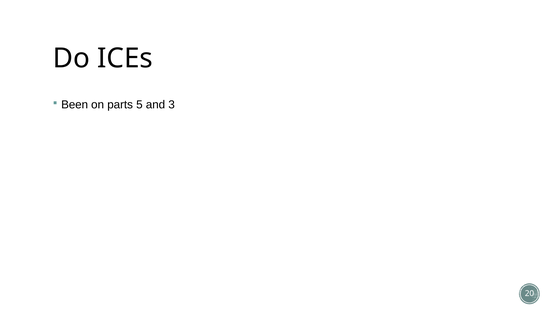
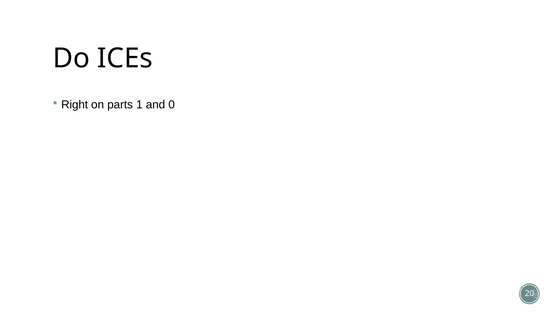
Been: Been -> Right (75, 105)
5: 5 -> 1 (139, 105)
3: 3 -> 0 (172, 105)
